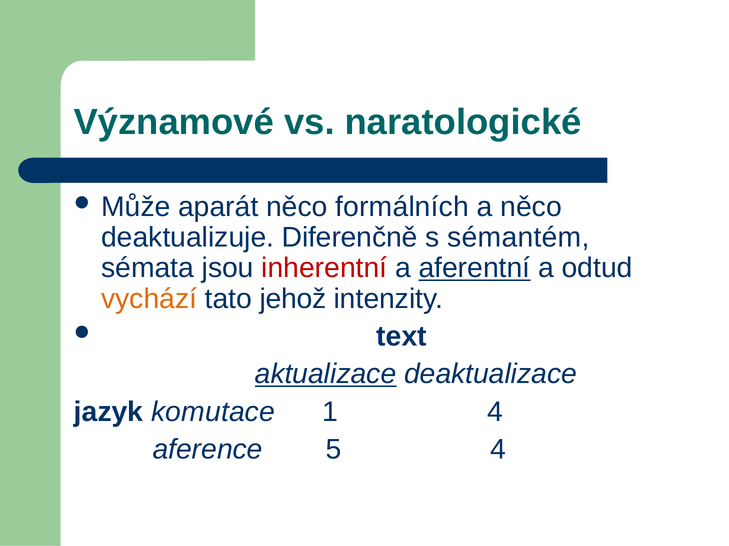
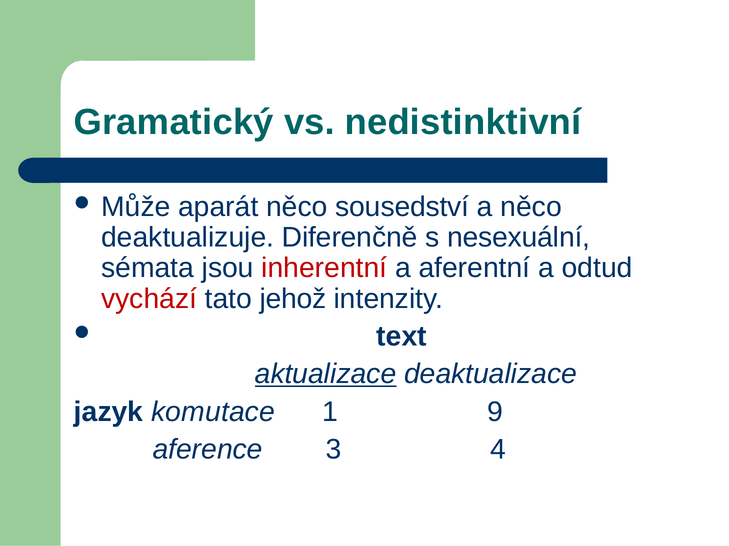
Významové: Významové -> Gramatický (174, 122)
naratologické: naratologické -> nedistinktivní (463, 122)
formálních: formálních -> sousedství (402, 207)
sémantém: sémantém -> nesexuální (519, 238)
aferentní underline: present -> none (475, 268)
vychází colour: orange -> red (149, 299)
1 4: 4 -> 9 (495, 412)
5: 5 -> 3 (333, 450)
